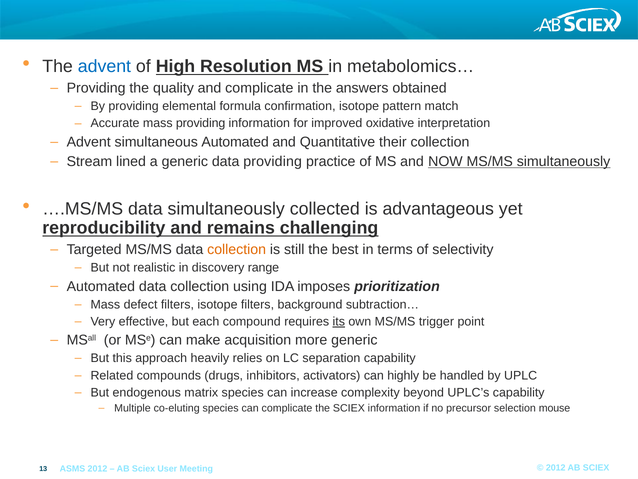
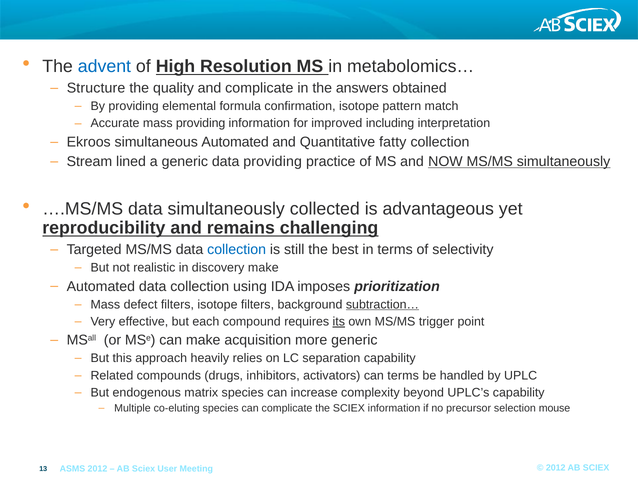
Providing: Providing -> Structure (96, 88)
oxidative: oxidative -> including (390, 123)
Advent: Advent -> Ekroos (89, 142)
their: their -> fatty (393, 142)
collection colour: orange -> blue (237, 249)
discovery range: range -> make (263, 267)
subtraction… underline: none -> present (382, 304)
can highly: highly -> terms (403, 375)
